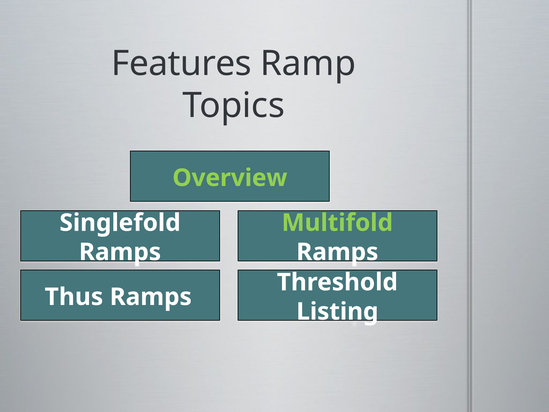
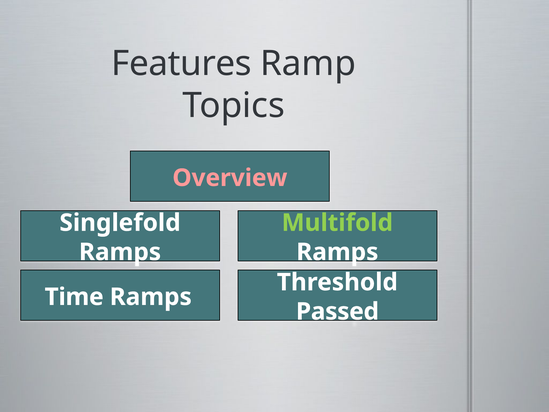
Overview colour: light green -> pink (230, 178)
Thus: Thus -> Time (74, 297)
Listing: Listing -> Passed (337, 311)
